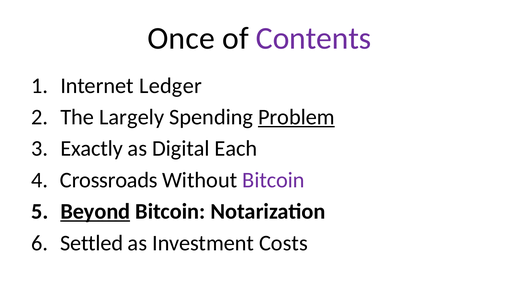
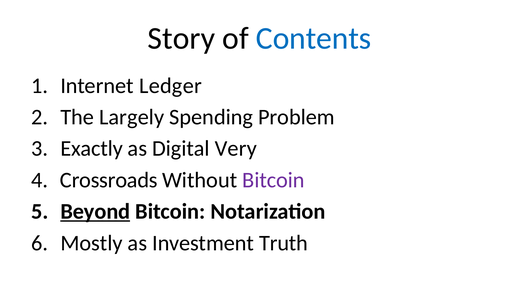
Once: Once -> Story (181, 38)
Contents colour: purple -> blue (314, 38)
Problem underline: present -> none (296, 117)
Each: Each -> Very (236, 149)
Settled: Settled -> Mostly (92, 243)
Costs: Costs -> Truth (284, 243)
